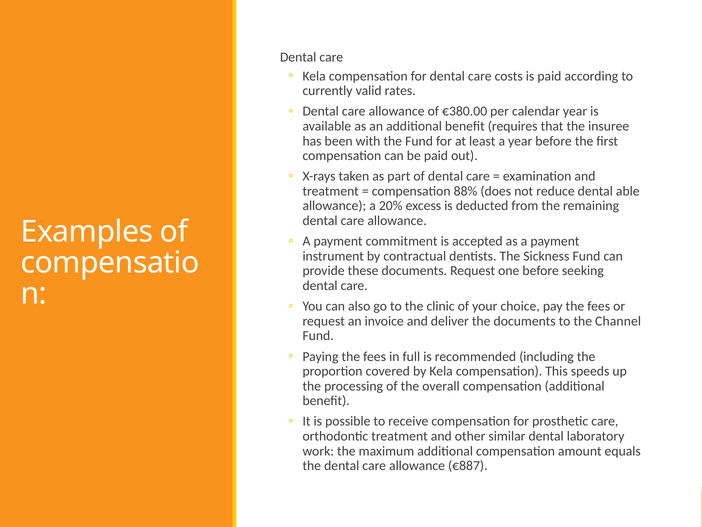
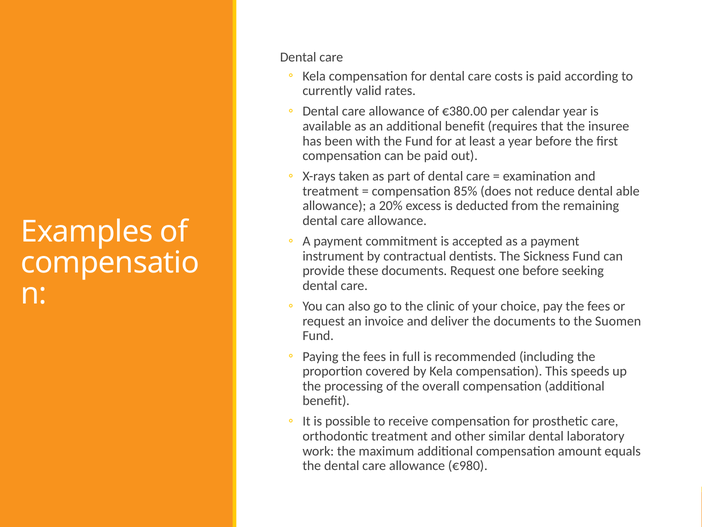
88%: 88% -> 85% (466, 191)
Channel: Channel -> Suomen (618, 321)
€887: €887 -> €980 (468, 465)
